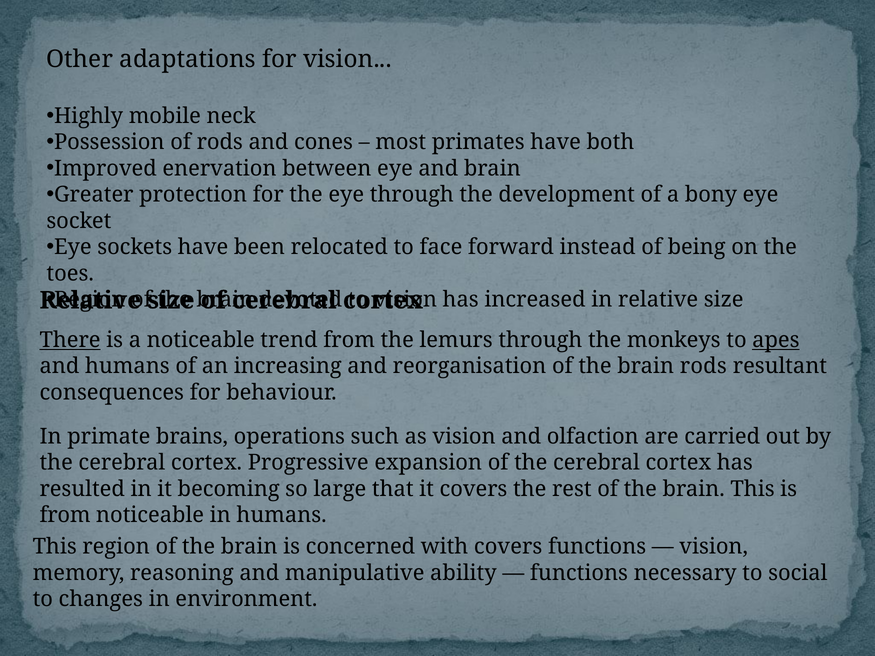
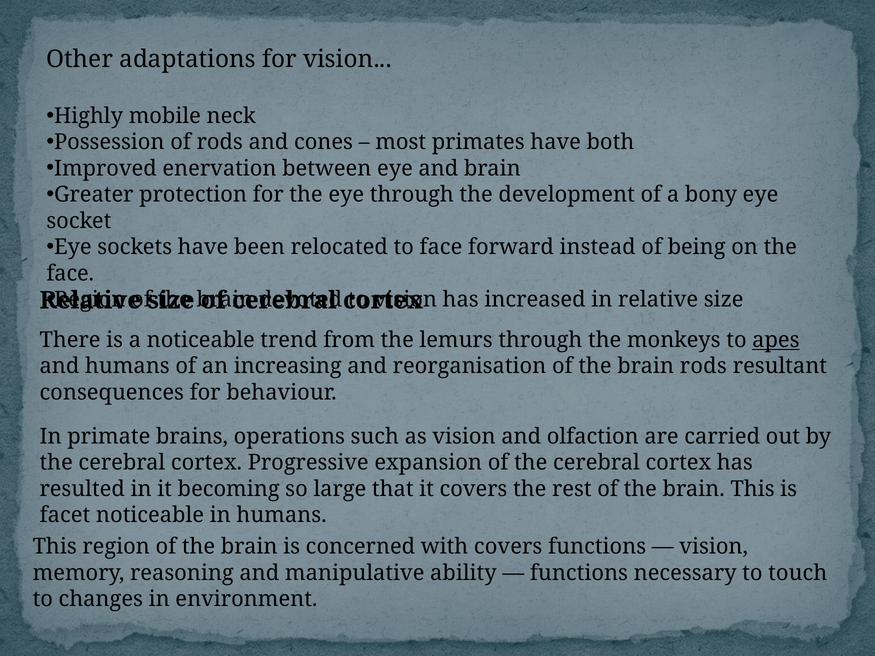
toes: toes -> face (70, 274)
There underline: present -> none (70, 340)
from: from -> facet (65, 515)
social: social -> touch (798, 573)
